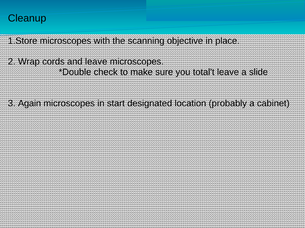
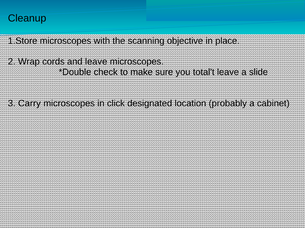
Again: Again -> Carry (29, 104)
start: start -> click (116, 104)
